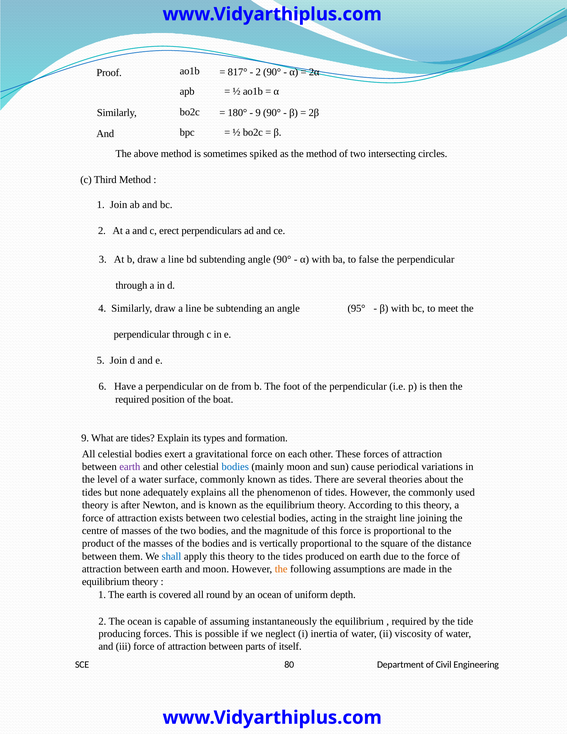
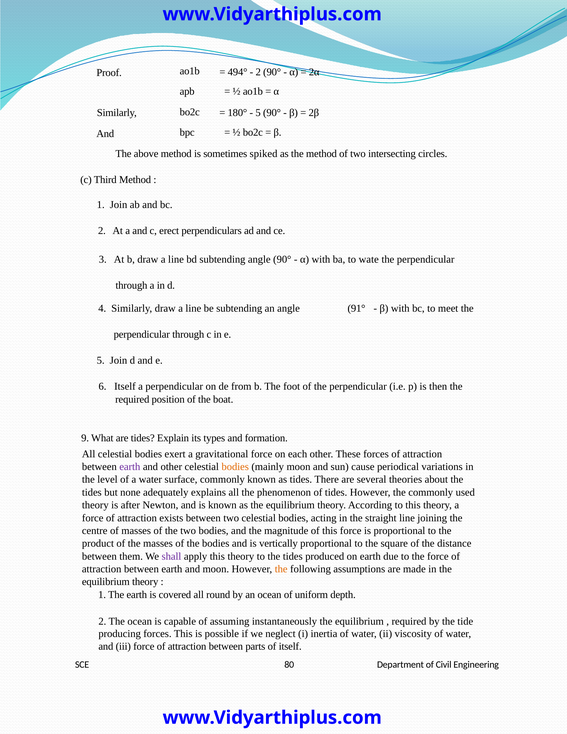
817°: 817° -> 494° (238, 72)
9: 9 -> 5 (258, 113)
false: false -> wate (369, 259)
95°: 95° -> 91° (356, 308)
6 Have: Have -> Itself (125, 386)
bodies colour: blue -> orange (235, 467)
shall colour: blue -> purple (171, 556)
